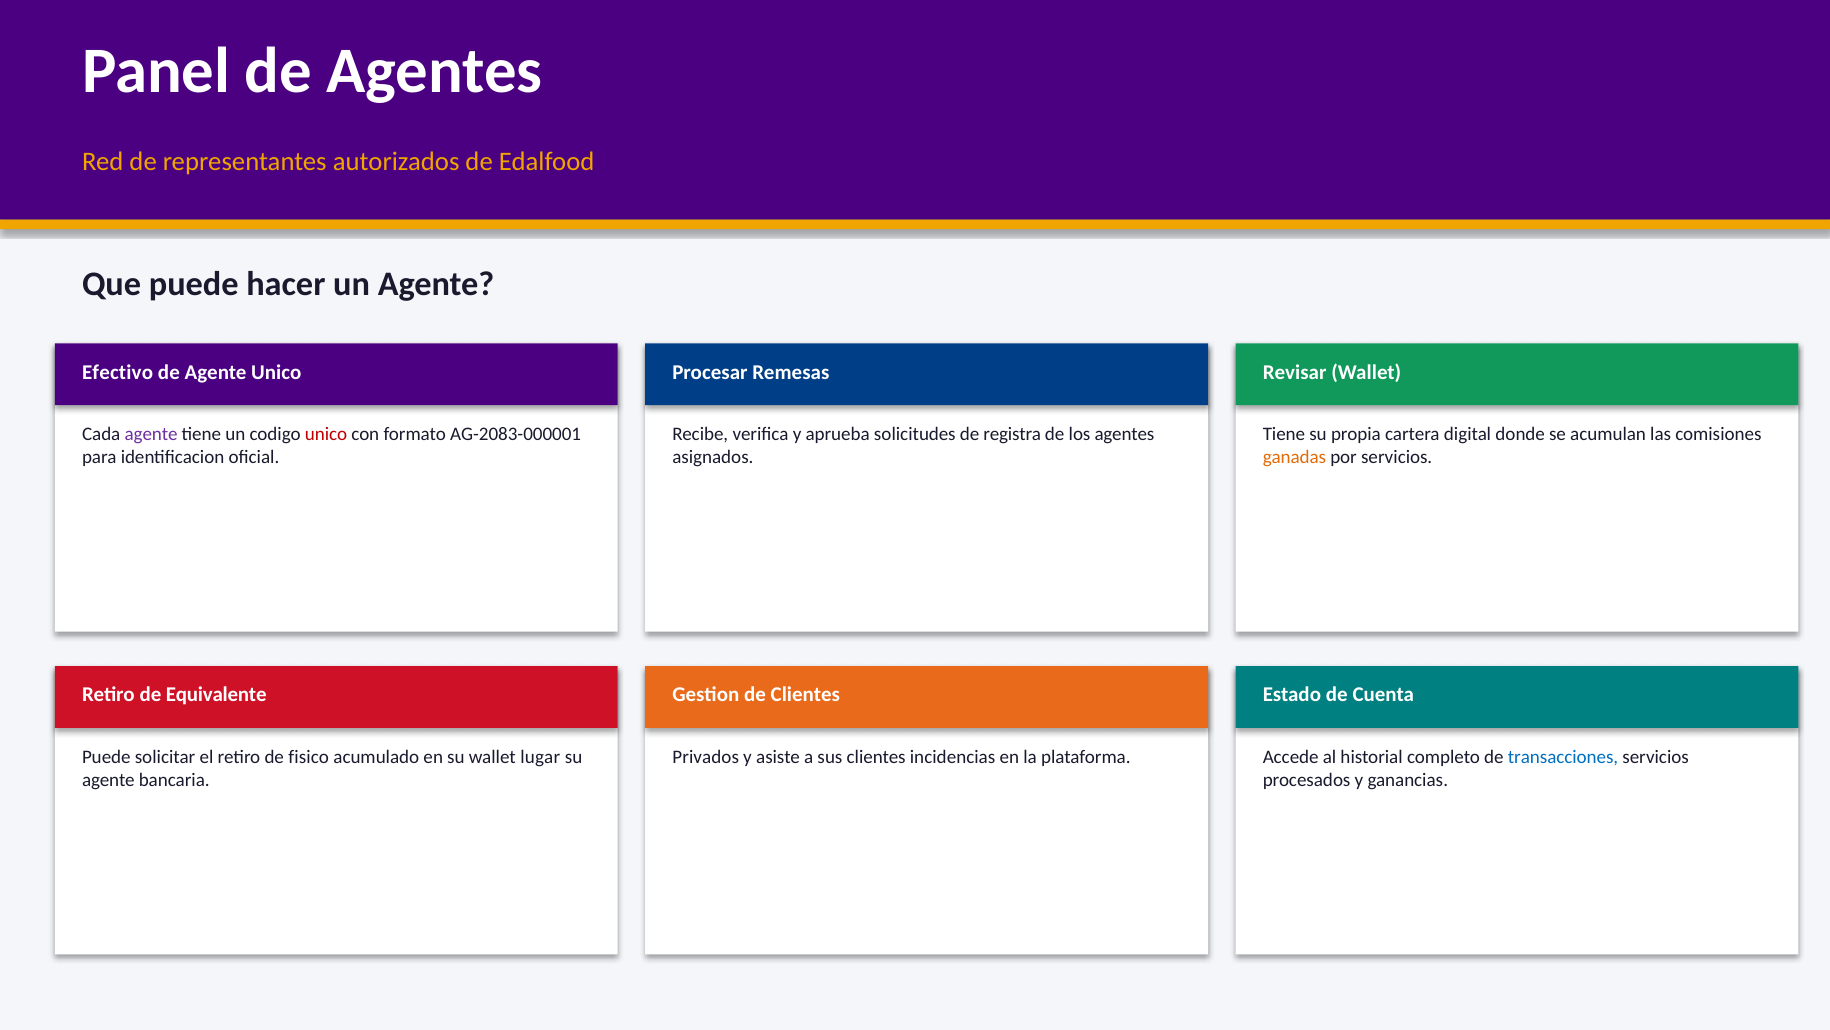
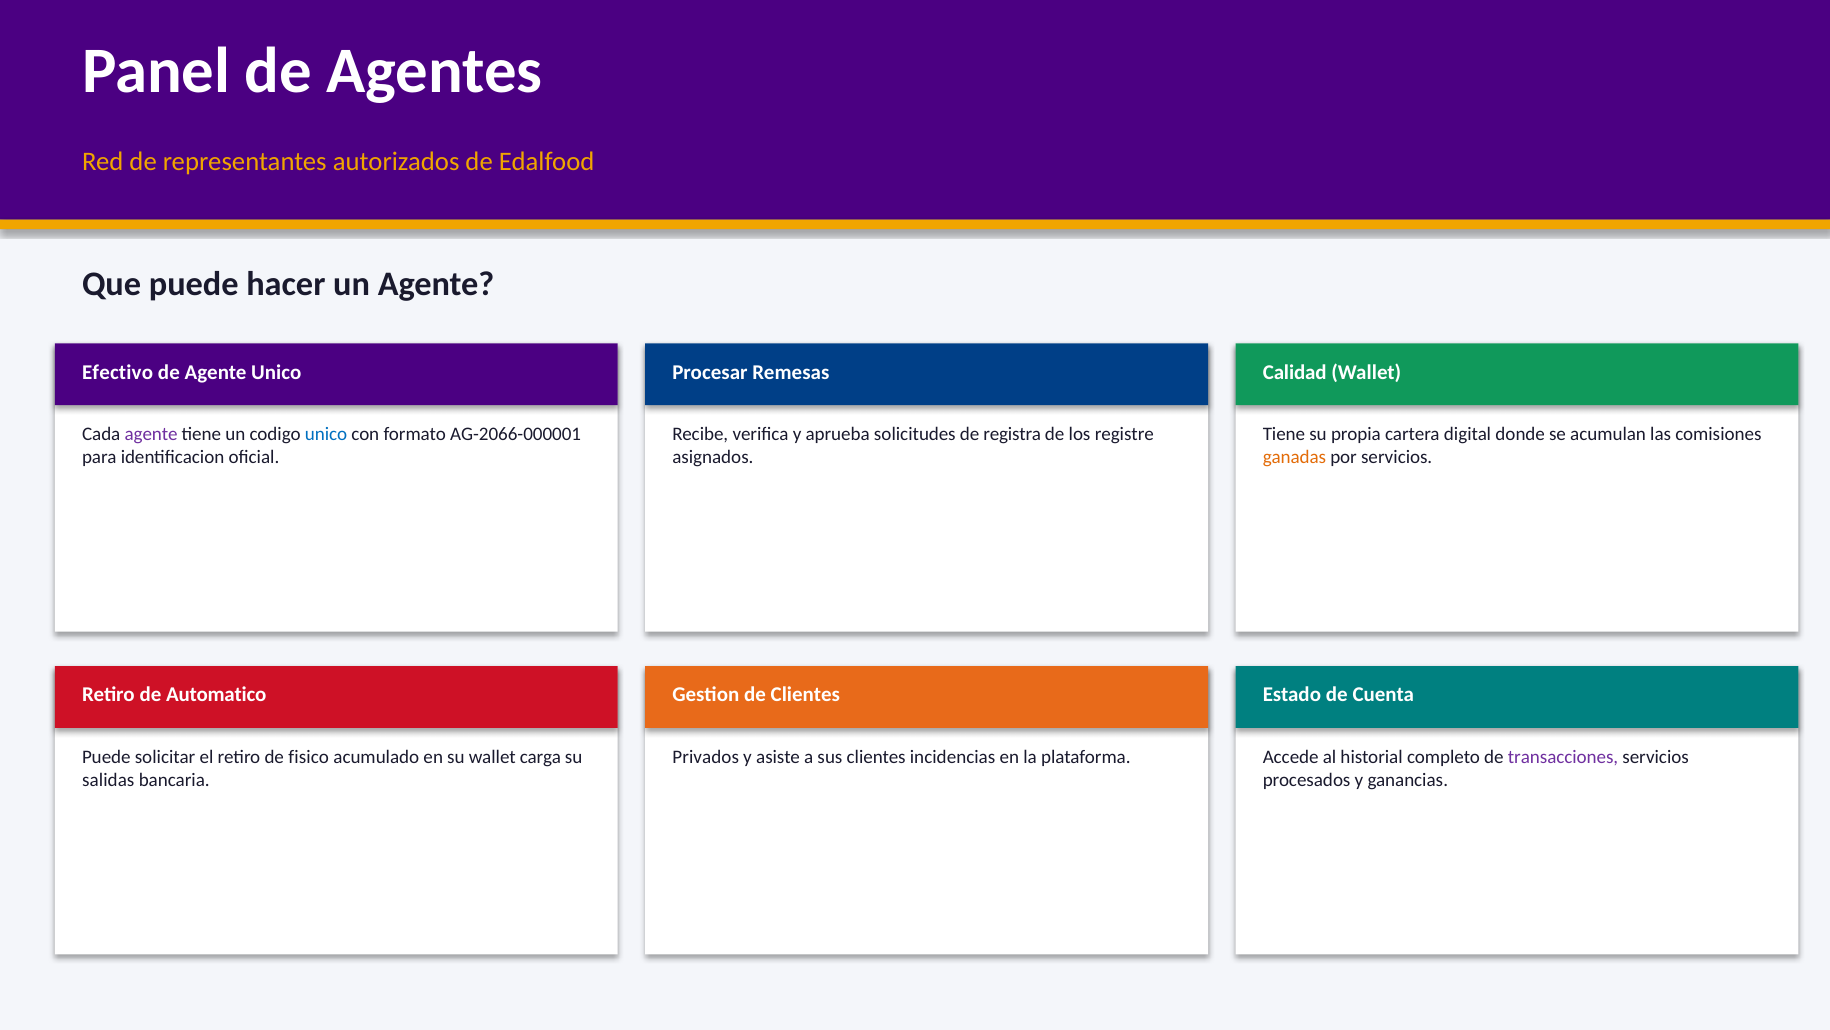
Revisar: Revisar -> Calidad (1295, 372)
unico colour: red -> blue (326, 434)
AG-2083-000001: AG-2083-000001 -> AG-2066-000001 (516, 434)
los agentes: agentes -> registre (1124, 434)
Equivalente: Equivalente -> Automatico (216, 695)
lugar: lugar -> carga (540, 757)
transacciones colour: blue -> purple (1563, 757)
agente: agente -> salidas (108, 780)
